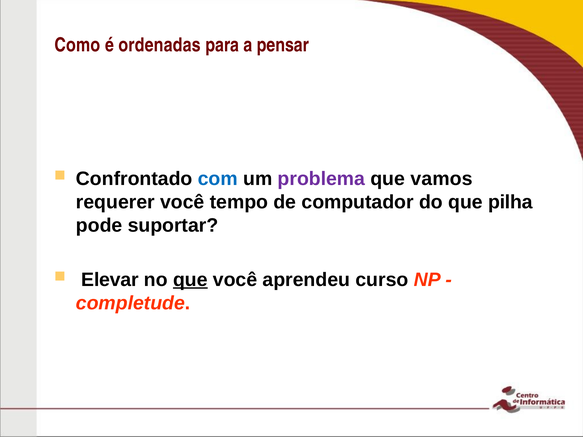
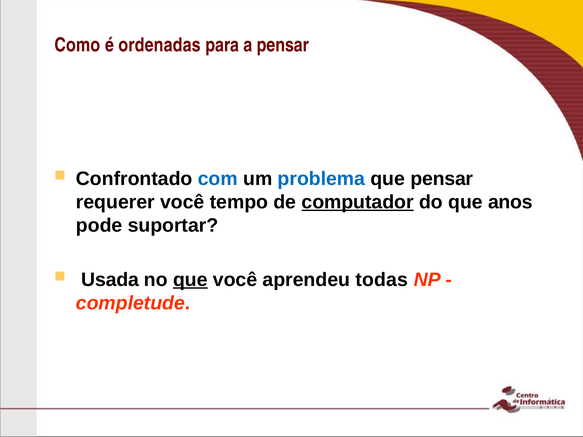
problema colour: purple -> blue (321, 179)
que vamos: vamos -> pensar (442, 179)
computador underline: none -> present (358, 202)
pilha: pilha -> anos (510, 202)
Elevar: Elevar -> Usada (110, 280)
curso: curso -> todas (382, 280)
